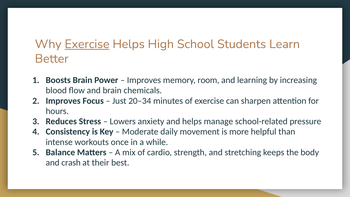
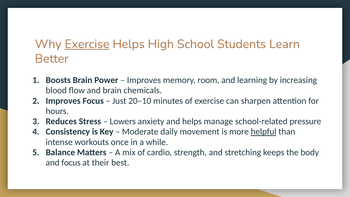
20–34: 20–34 -> 20–10 (140, 101)
helpful underline: none -> present (264, 132)
and crash: crash -> focus (71, 163)
